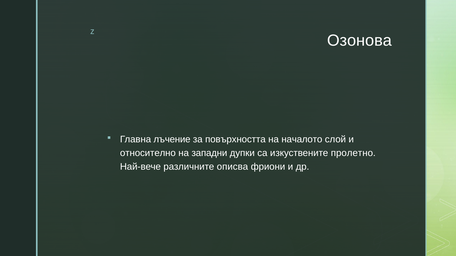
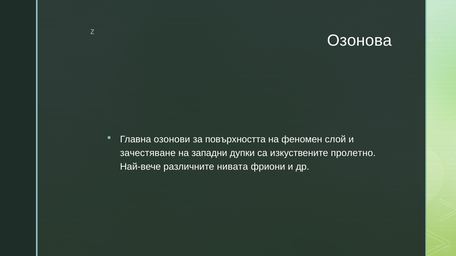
лъчение: лъчение -> озонови (172, 140)
началото: началото -> феномен (302, 140)
относително: относително -> зачестяване (148, 153)
описва: описва -> нивата (232, 167)
